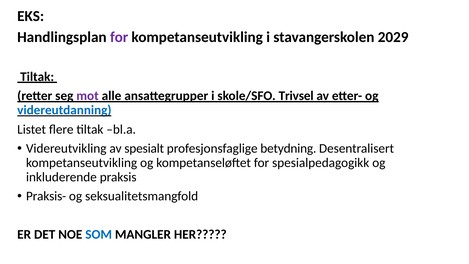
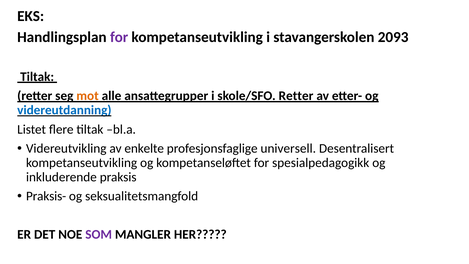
2029: 2029 -> 2093 (393, 37)
mot colour: purple -> orange (88, 96)
skole/SFO Trivsel: Trivsel -> Retter (296, 96)
spesialt: spesialt -> enkelte (144, 148)
betydning: betydning -> universell (288, 148)
SOM colour: blue -> purple (99, 234)
